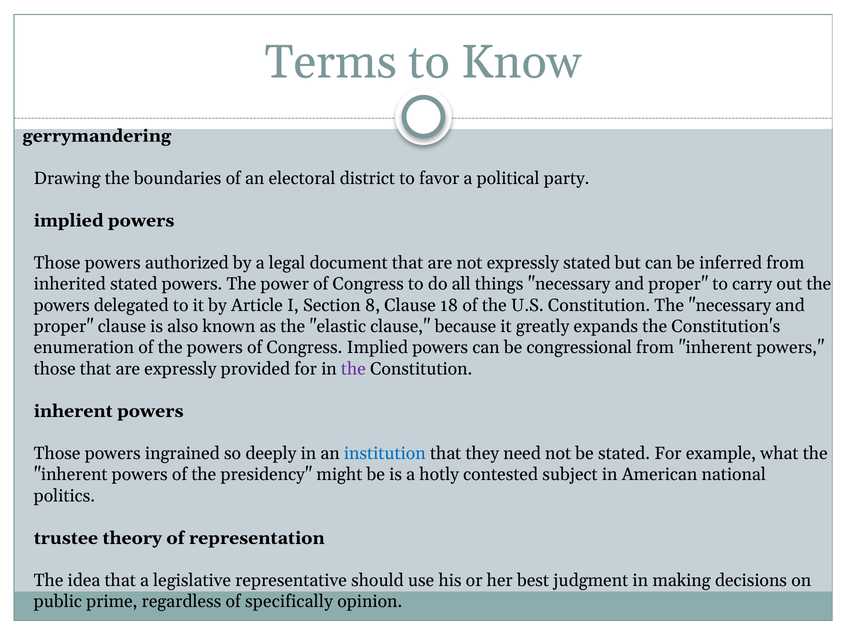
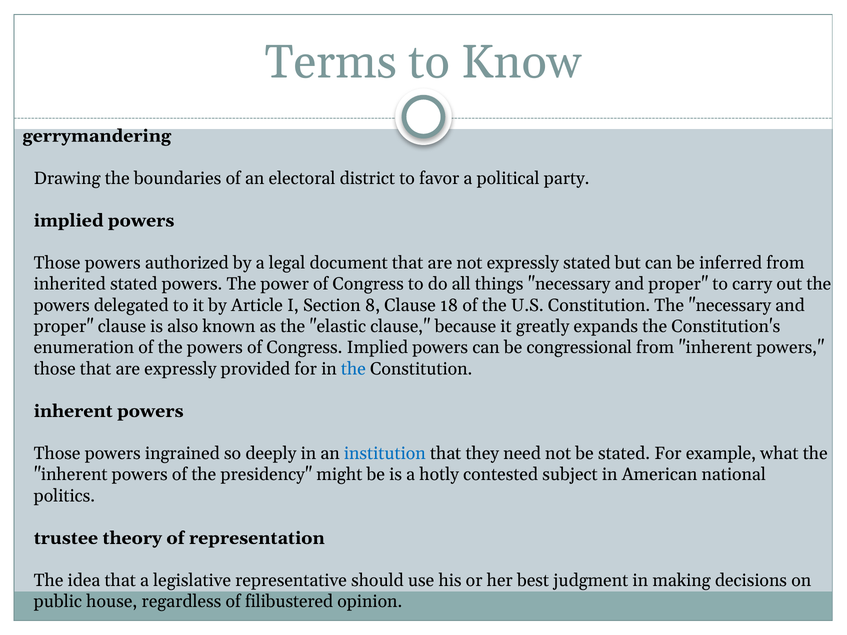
the colour: purple -> blue (353, 369)
prime: prime -> house (112, 602)
specifically: specifically -> filibustered (289, 602)
